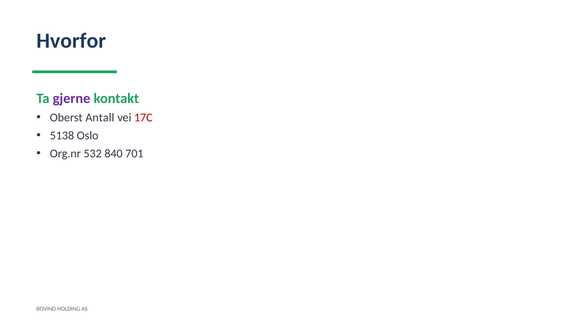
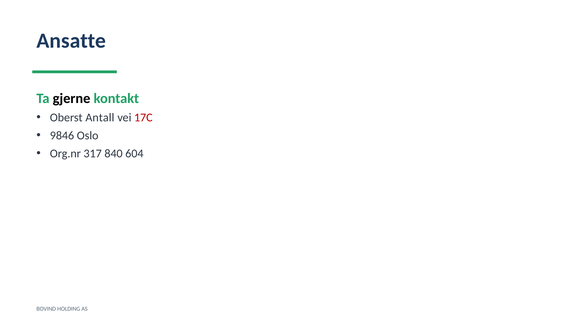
Hvorfor: Hvorfor -> Ansatte (71, 41)
gjerne colour: purple -> black (72, 99)
5138: 5138 -> 9846 (62, 136)
532: 532 -> 317 (93, 154)
701: 701 -> 604 (134, 154)
